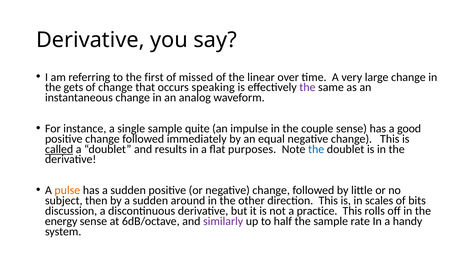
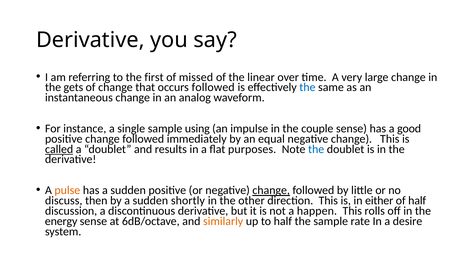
occurs speaking: speaking -> followed (213, 87)
the colour: purple -> blue (307, 87)
quite: quite -> using (197, 128)
change underline: none -> present (271, 190)
subject: subject -> discuss (64, 200)
around: around -> shortly (188, 200)
scales: scales -> either (379, 200)
of bits: bits -> half (417, 200)
practice: practice -> happen (317, 211)
similarly colour: purple -> orange (223, 221)
handy: handy -> desire (408, 221)
